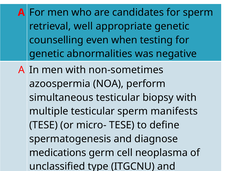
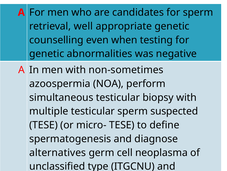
manifests: manifests -> suspected (174, 111)
medications: medications -> alternatives (58, 152)
